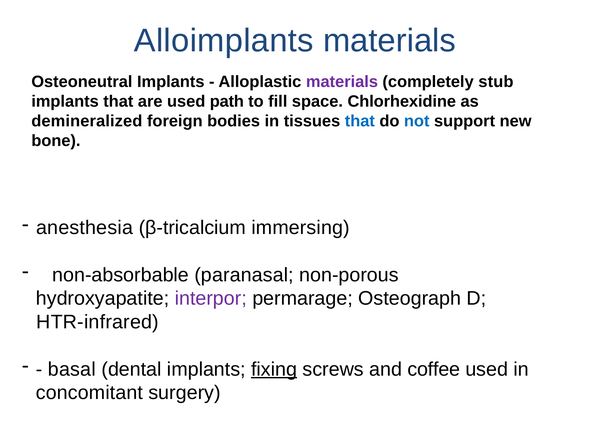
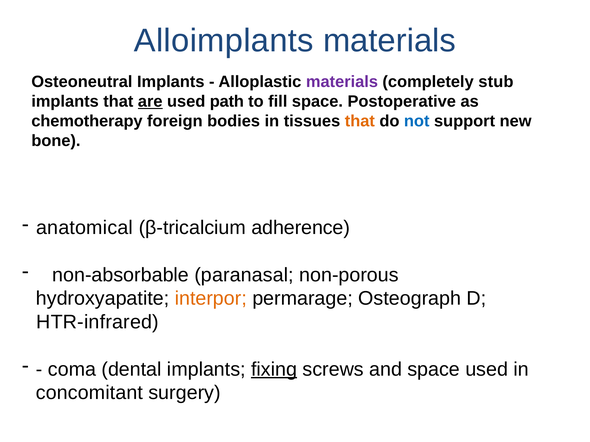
are underline: none -> present (150, 101)
Chlorhexidine: Chlorhexidine -> Postoperative (402, 101)
demineralized: demineralized -> chemotherapy (87, 121)
that colour: blue -> orange (360, 121)
anesthesia: anesthesia -> anatomical (85, 228)
immersing: immersing -> adherence (301, 228)
interpor colour: purple -> orange (211, 299)
basal: basal -> coma (72, 370)
and coffee: coffee -> space (434, 370)
